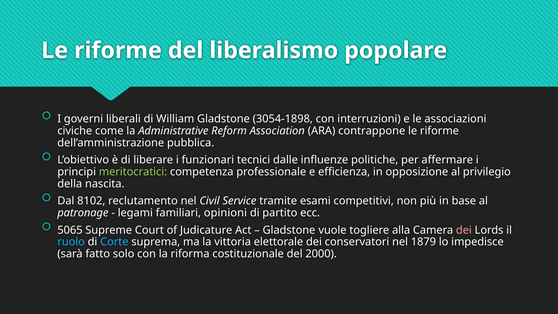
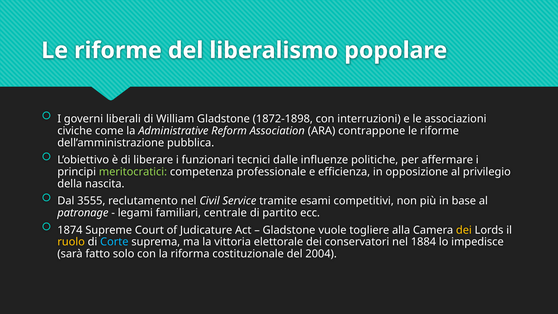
3054-1898: 3054-1898 -> 1872-1898 (283, 119)
8102: 8102 -> 3555 (91, 201)
opinioni: opinioni -> centrale (225, 213)
5065: 5065 -> 1874 (70, 230)
dei colour: pink -> yellow (464, 230)
ruolo colour: light blue -> yellow (71, 242)
1879: 1879 -> 1884 (423, 242)
2000: 2000 -> 2004 (321, 254)
